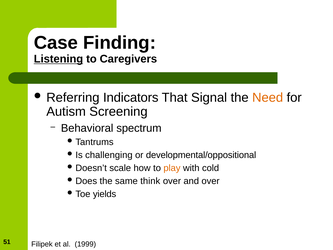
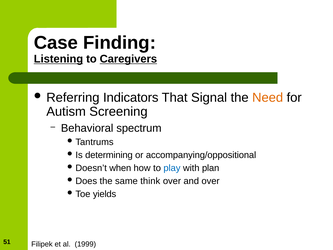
Caregivers underline: none -> present (128, 59)
challenging: challenging -> determining (109, 155)
developmental/oppositional: developmental/oppositional -> accompanying/oppositional (201, 155)
scale: scale -> when (120, 168)
play colour: orange -> blue (172, 168)
cold: cold -> plan (211, 168)
